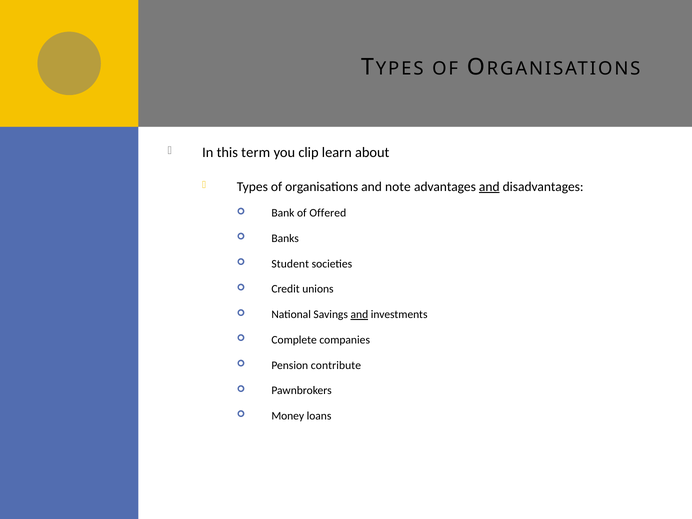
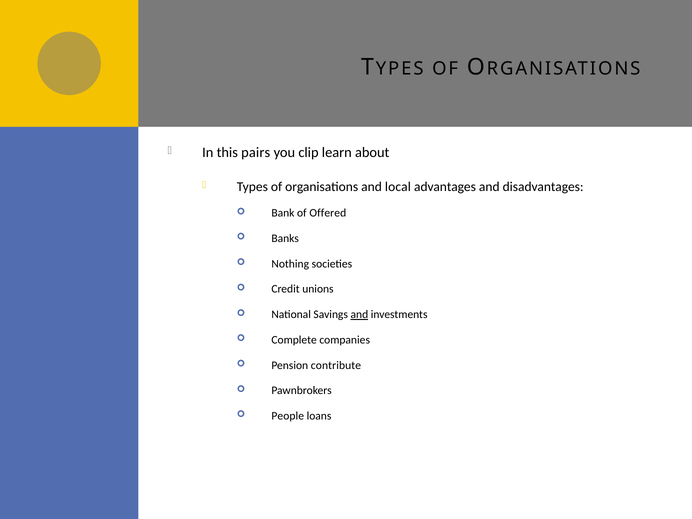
term: term -> pairs (256, 153)
note: note -> local (398, 187)
and underline: present -> none (489, 187)
Student: Student -> Nothing (290, 264)
Money: Money -> People (288, 416)
